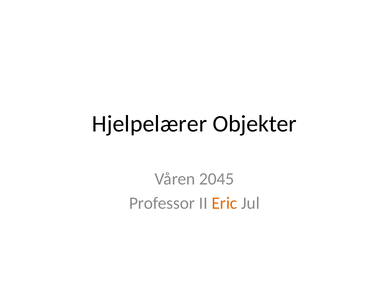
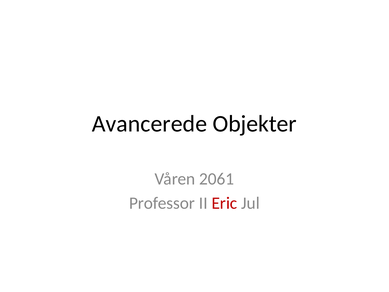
Hjelpelærer: Hjelpelærer -> Avancerede (149, 124)
2045: 2045 -> 2061 (217, 179)
Eric colour: orange -> red (224, 203)
